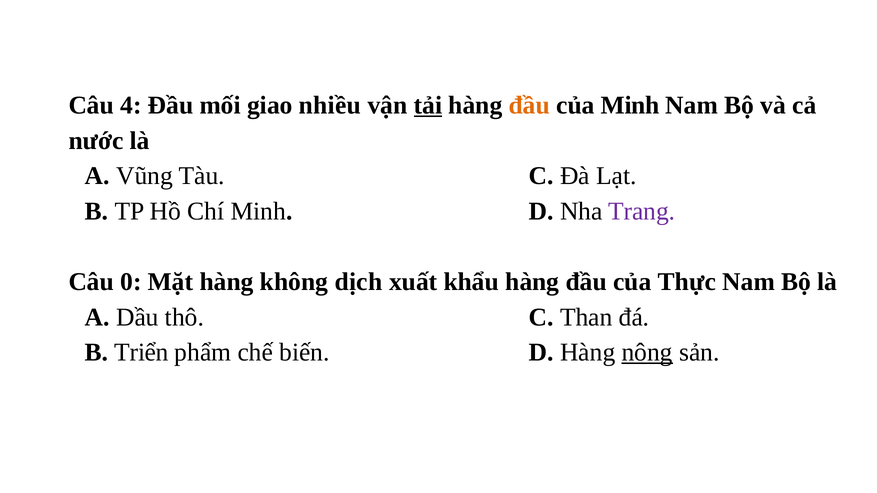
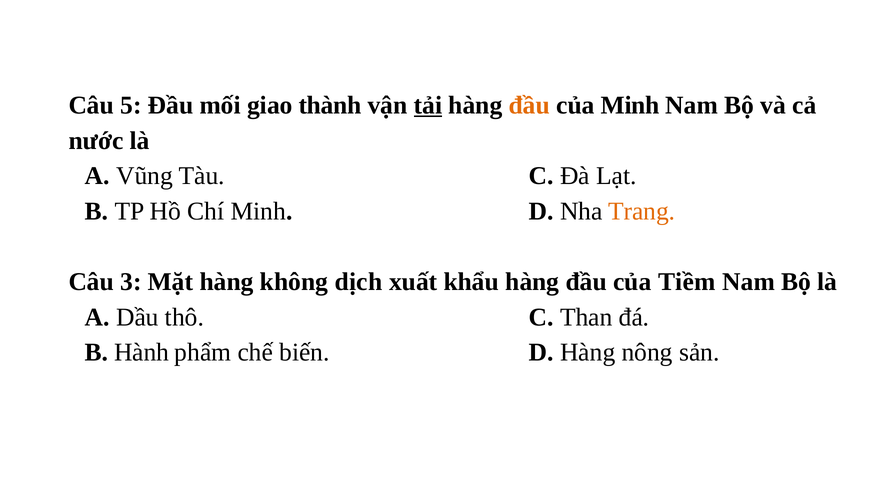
4: 4 -> 5 (131, 105)
nhiều: nhiều -> thành (330, 105)
Trang colour: purple -> orange (642, 211)
0: 0 -> 3 (131, 282)
Thực: Thực -> Tiềm (687, 282)
Triển: Triển -> Hành (142, 353)
nông underline: present -> none (647, 353)
